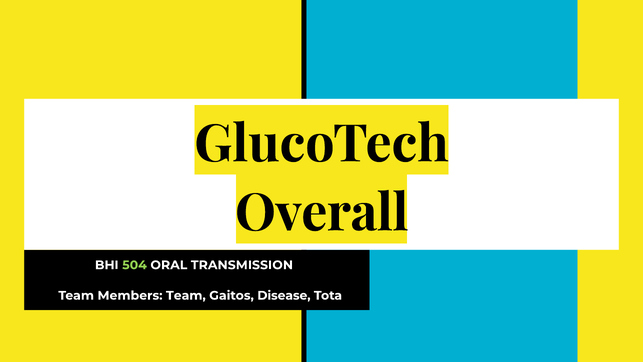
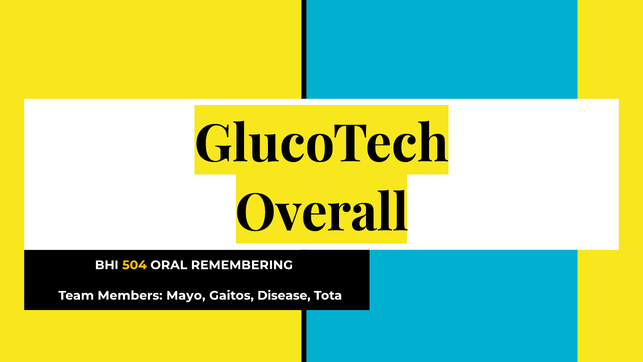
504 colour: light green -> yellow (135, 265)
TRANSMISSION: TRANSMISSION -> REMEMBERING (242, 265)
Members Team: Team -> Mayo (186, 295)
